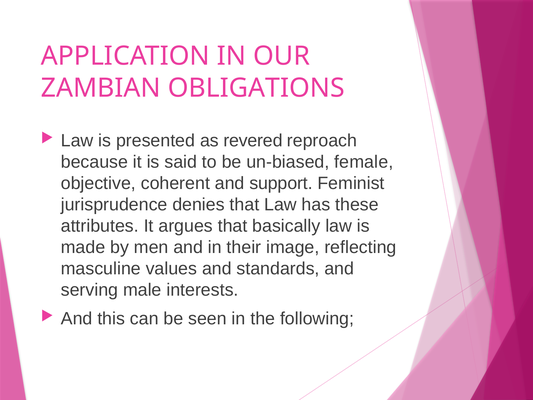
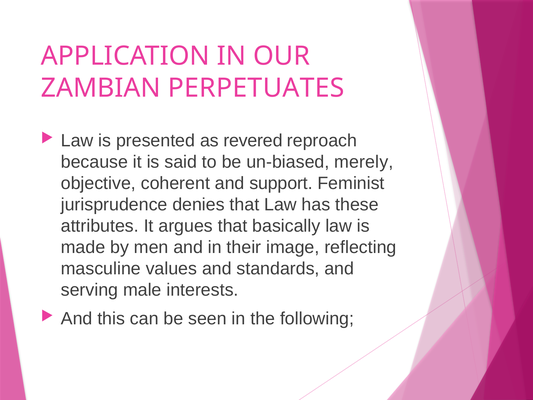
OBLIGATIONS: OBLIGATIONS -> PERPETUATES (256, 88)
female: female -> merely (364, 162)
